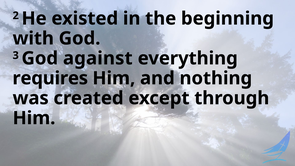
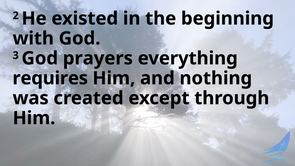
against: against -> prayers (98, 58)
